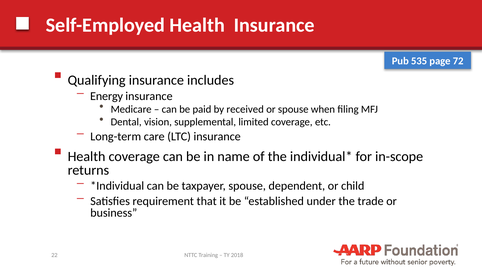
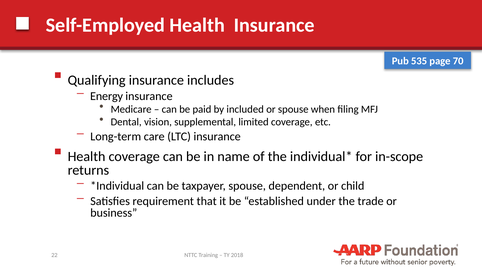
72: 72 -> 70 (458, 61)
received: received -> included (245, 109)
